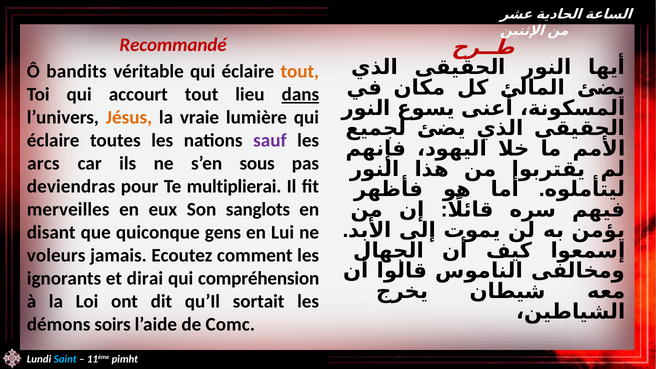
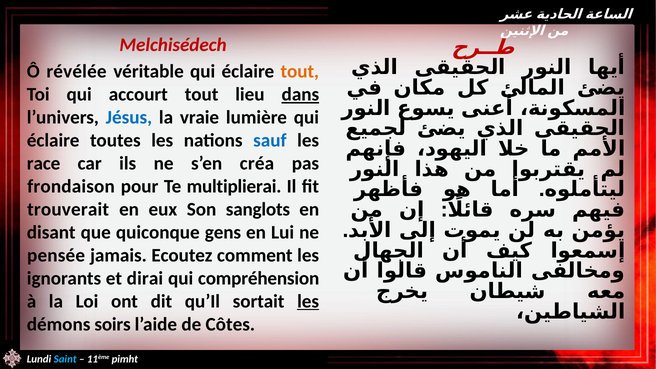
Recommandé: Recommandé -> Melchisédech (173, 45)
bandits: bandits -> révélée (76, 72)
Jésus colour: orange -> blue (129, 118)
sauf colour: purple -> blue (270, 141)
arcs: arcs -> race (44, 164)
sous: sous -> créa (257, 164)
deviendras: deviendras -> frondaison (71, 186)
merveilles: merveilles -> trouverait (68, 209)
voleurs: voleurs -> pensée (56, 255)
les underline: none -> present (308, 301)
Comc: Comc -> Côtes (230, 324)
